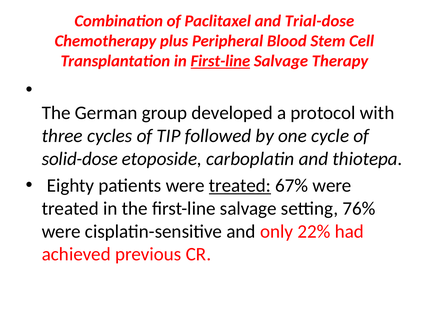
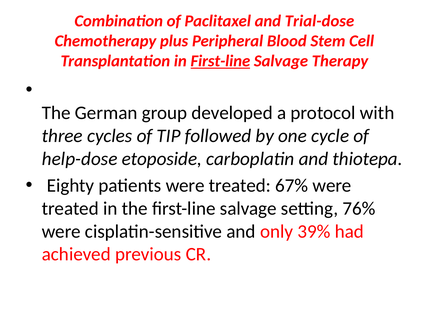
solid-dose: solid-dose -> help-dose (80, 159)
treated underline: present -> none (240, 185)
22%: 22% -> 39% (314, 231)
